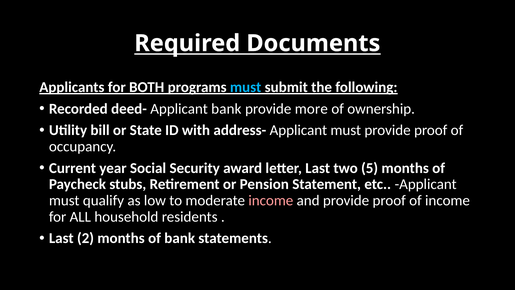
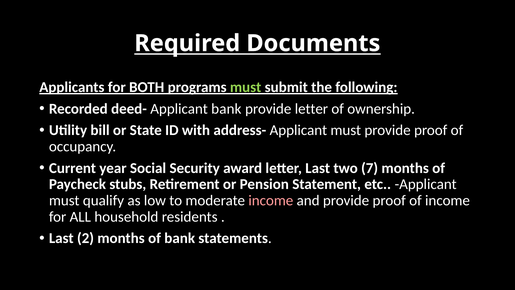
must colour: light blue -> light green (246, 87)
provide more: more -> letter (311, 109)
5: 5 -> 7 (370, 168)
